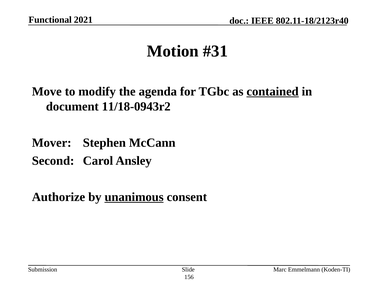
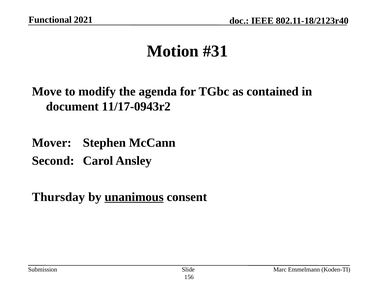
contained underline: present -> none (273, 92)
11/18-0943r2: 11/18-0943r2 -> 11/17-0943r2 (136, 107)
Authorize: Authorize -> Thursday (58, 197)
